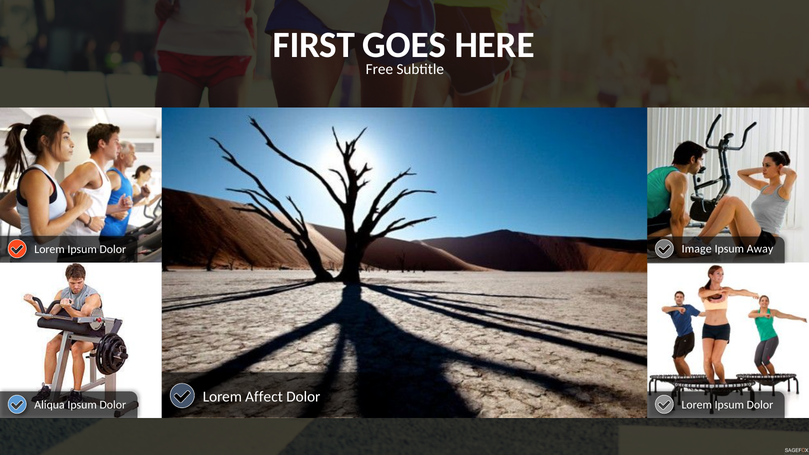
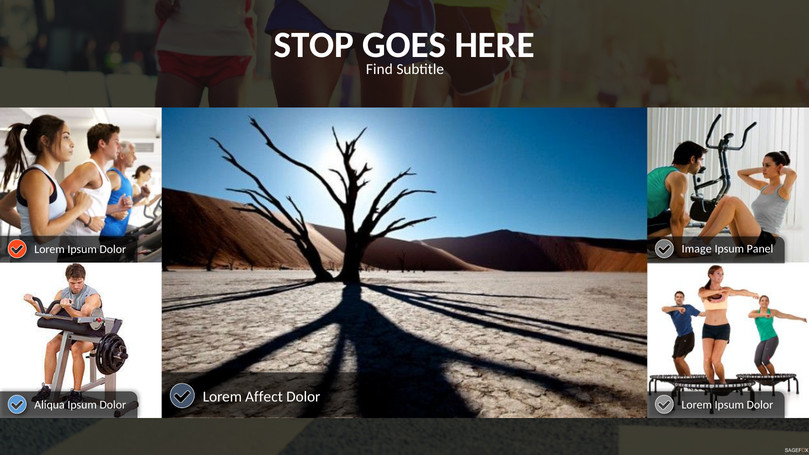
FIRST: FIRST -> STOP (314, 45)
Free: Free -> Find (379, 69)
Away: Away -> Panel (760, 249)
